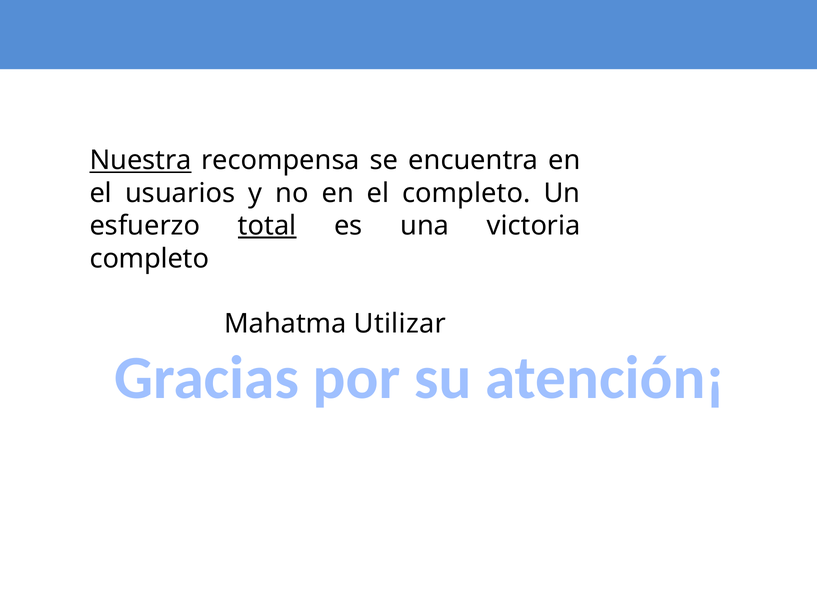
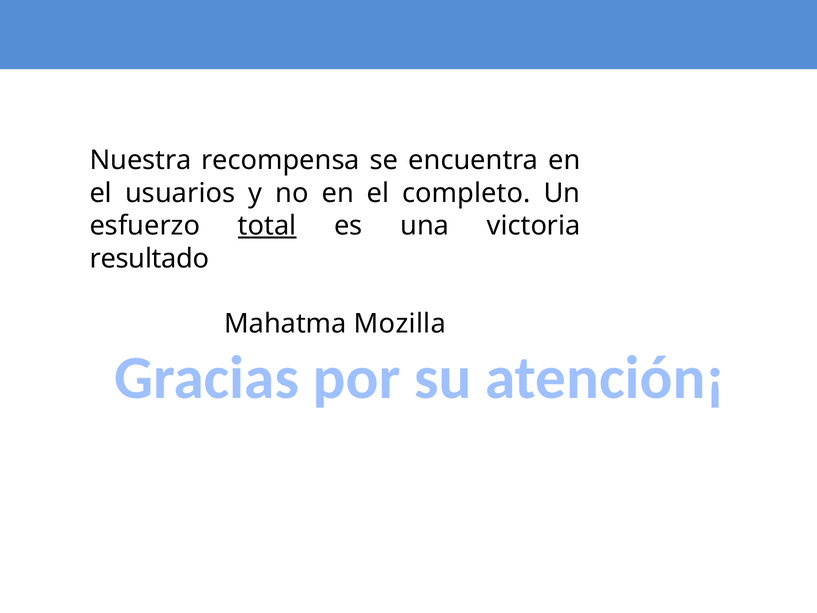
Nuestra underline: present -> none (141, 160)
completo: completo -> resultado (149, 258)
Utilizar: Utilizar -> Mozilla (400, 324)
